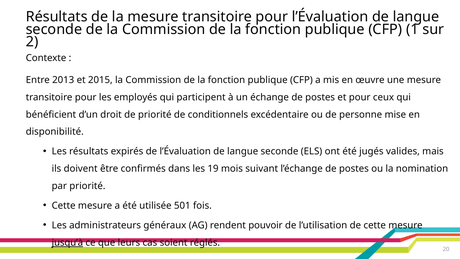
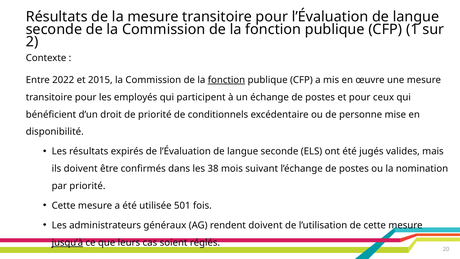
2013: 2013 -> 2022 (63, 80)
fonction underline: none -> present (226, 80)
19: 19 -> 38 (213, 169)
rendent pouvoir: pouvoir -> doivent (265, 225)
